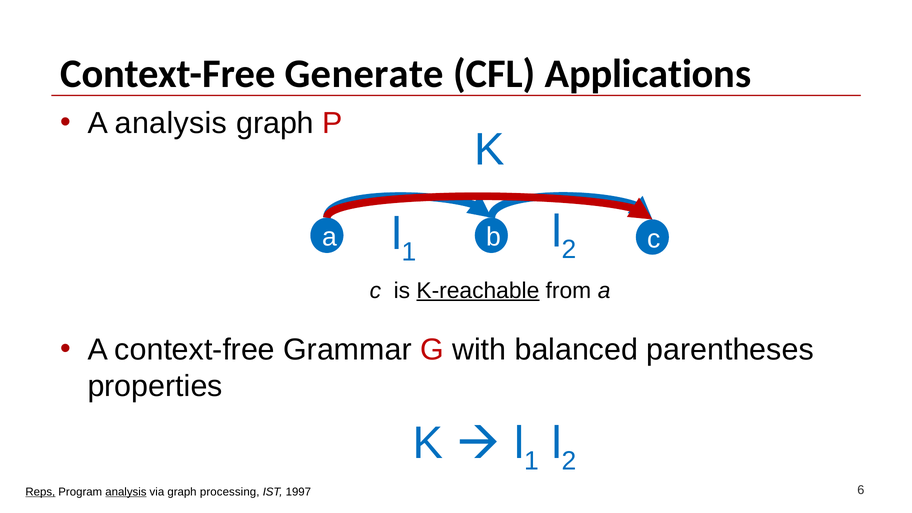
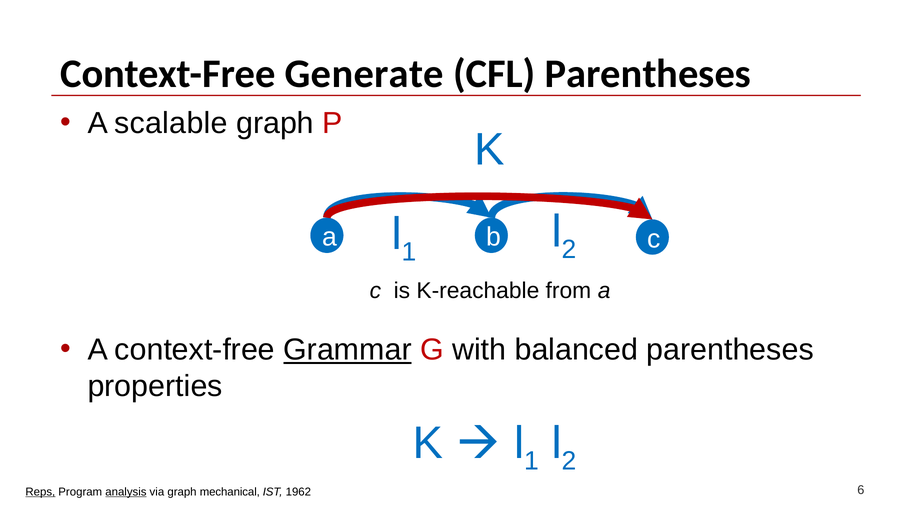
CFL Applications: Applications -> Parentheses (648, 74)
A analysis: analysis -> scalable (171, 123)
K-reachable underline: present -> none (478, 291)
Grammar underline: none -> present (347, 350)
processing: processing -> mechanical (230, 492)
1997: 1997 -> 1962 (298, 492)
